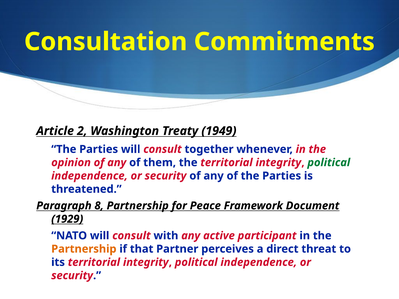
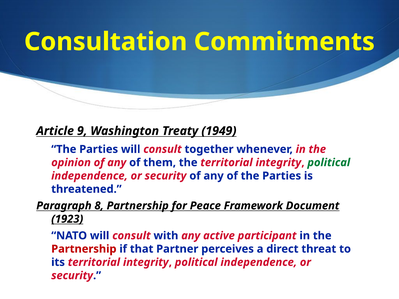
2: 2 -> 9 (82, 131)
1929: 1929 -> 1923 (67, 219)
Partnership colour: orange -> red (84, 249)
